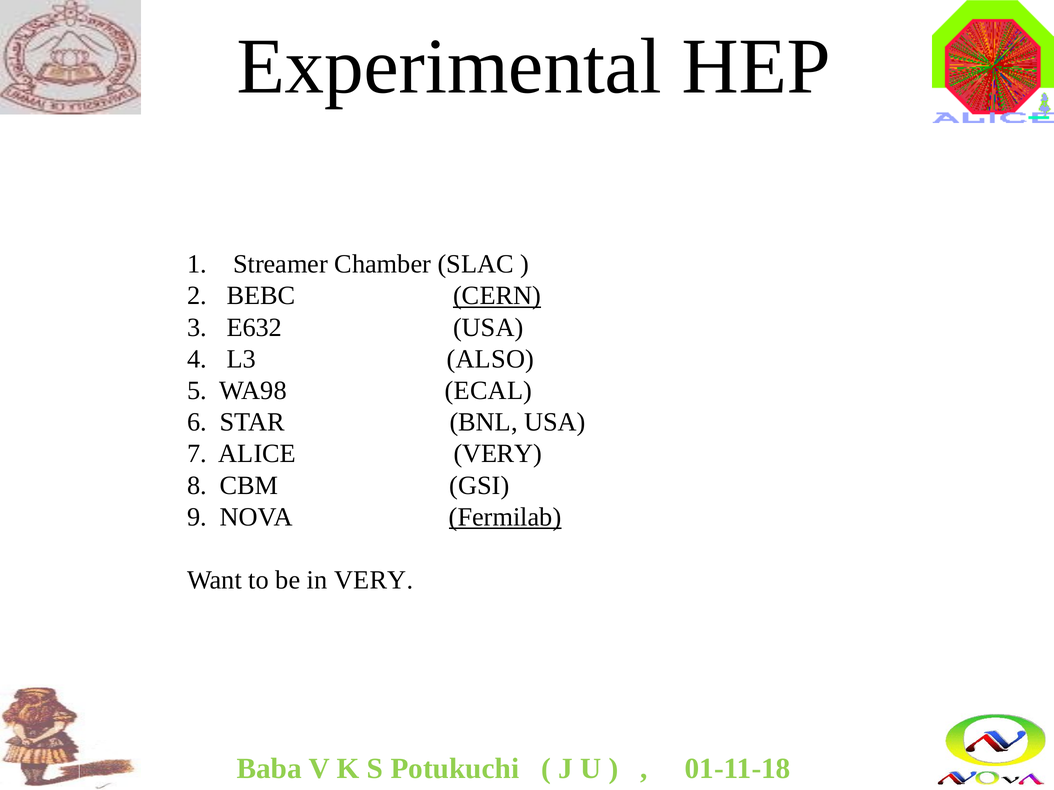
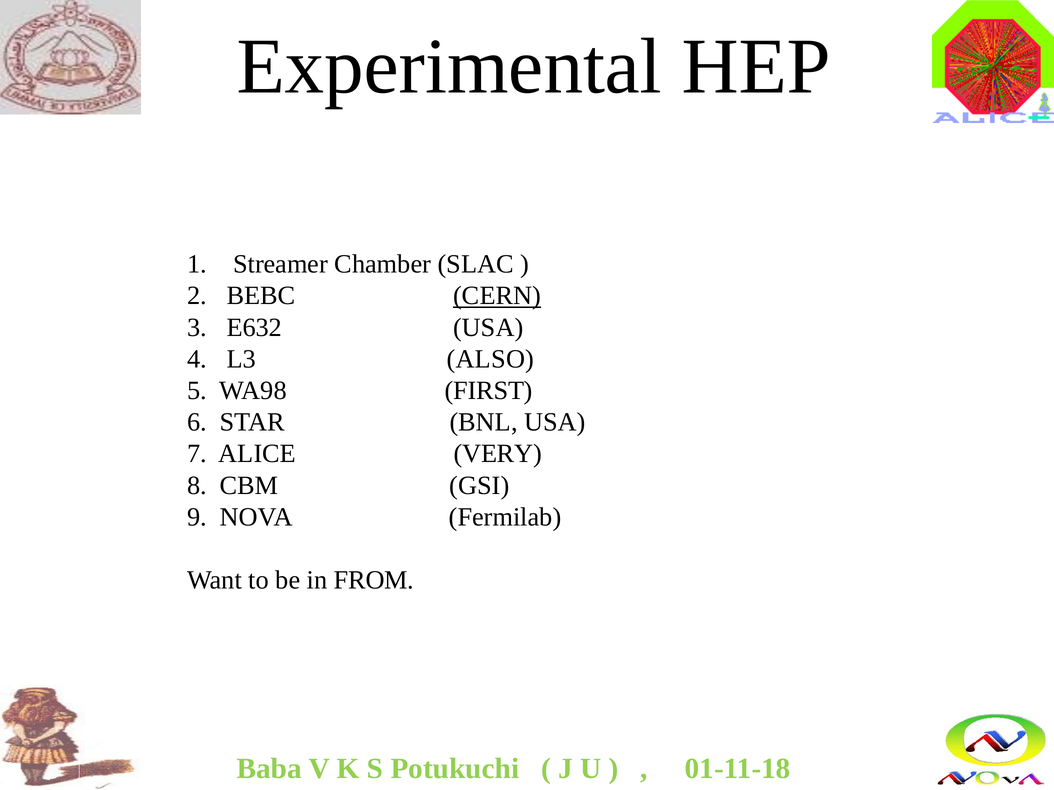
ECAL: ECAL -> FIRST (489, 391)
Fermilab underline: present -> none (505, 517)
in VERY: VERY -> FROM (374, 581)
